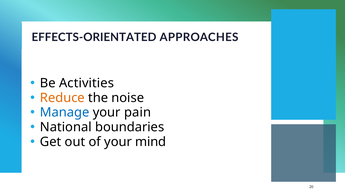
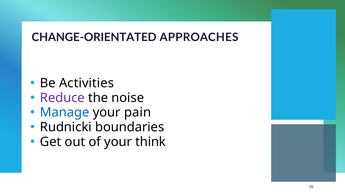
EFFECTS-ORIENTATED: EFFECTS-ORIENTATED -> CHANGE-ORIENTATED (94, 37)
Reduce colour: orange -> purple (62, 98)
National: National -> Rudnicki (66, 127)
mind: mind -> think (151, 142)
